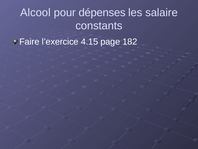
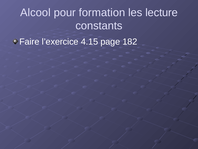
dépenses: dépenses -> formation (102, 12)
salaire: salaire -> lecture (162, 12)
